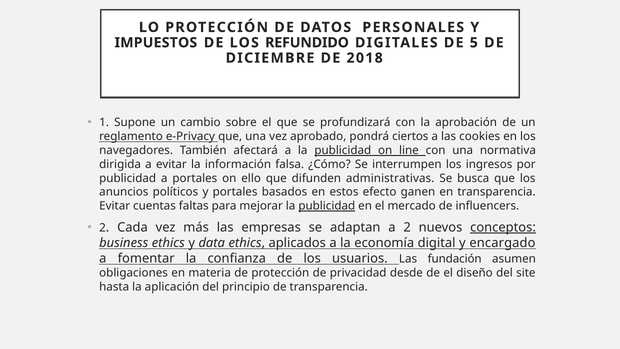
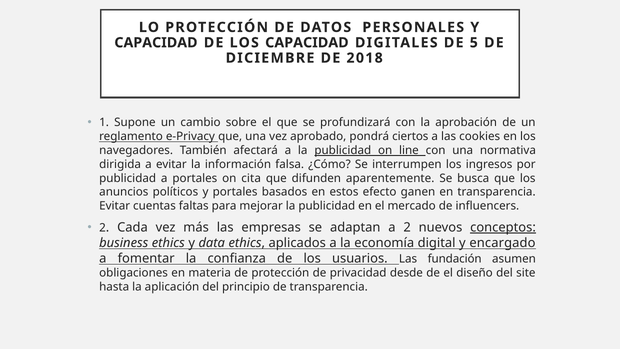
IMPUESTOS: IMPUESTOS -> CAPACIDAD (156, 43)
LOS REFUNDIDO: REFUNDIDO -> CAPACIDAD (307, 43)
ello: ello -> cita (251, 178)
administrativas: administrativas -> aparentemente (390, 178)
publicidad underline: present -> none (327, 206)
